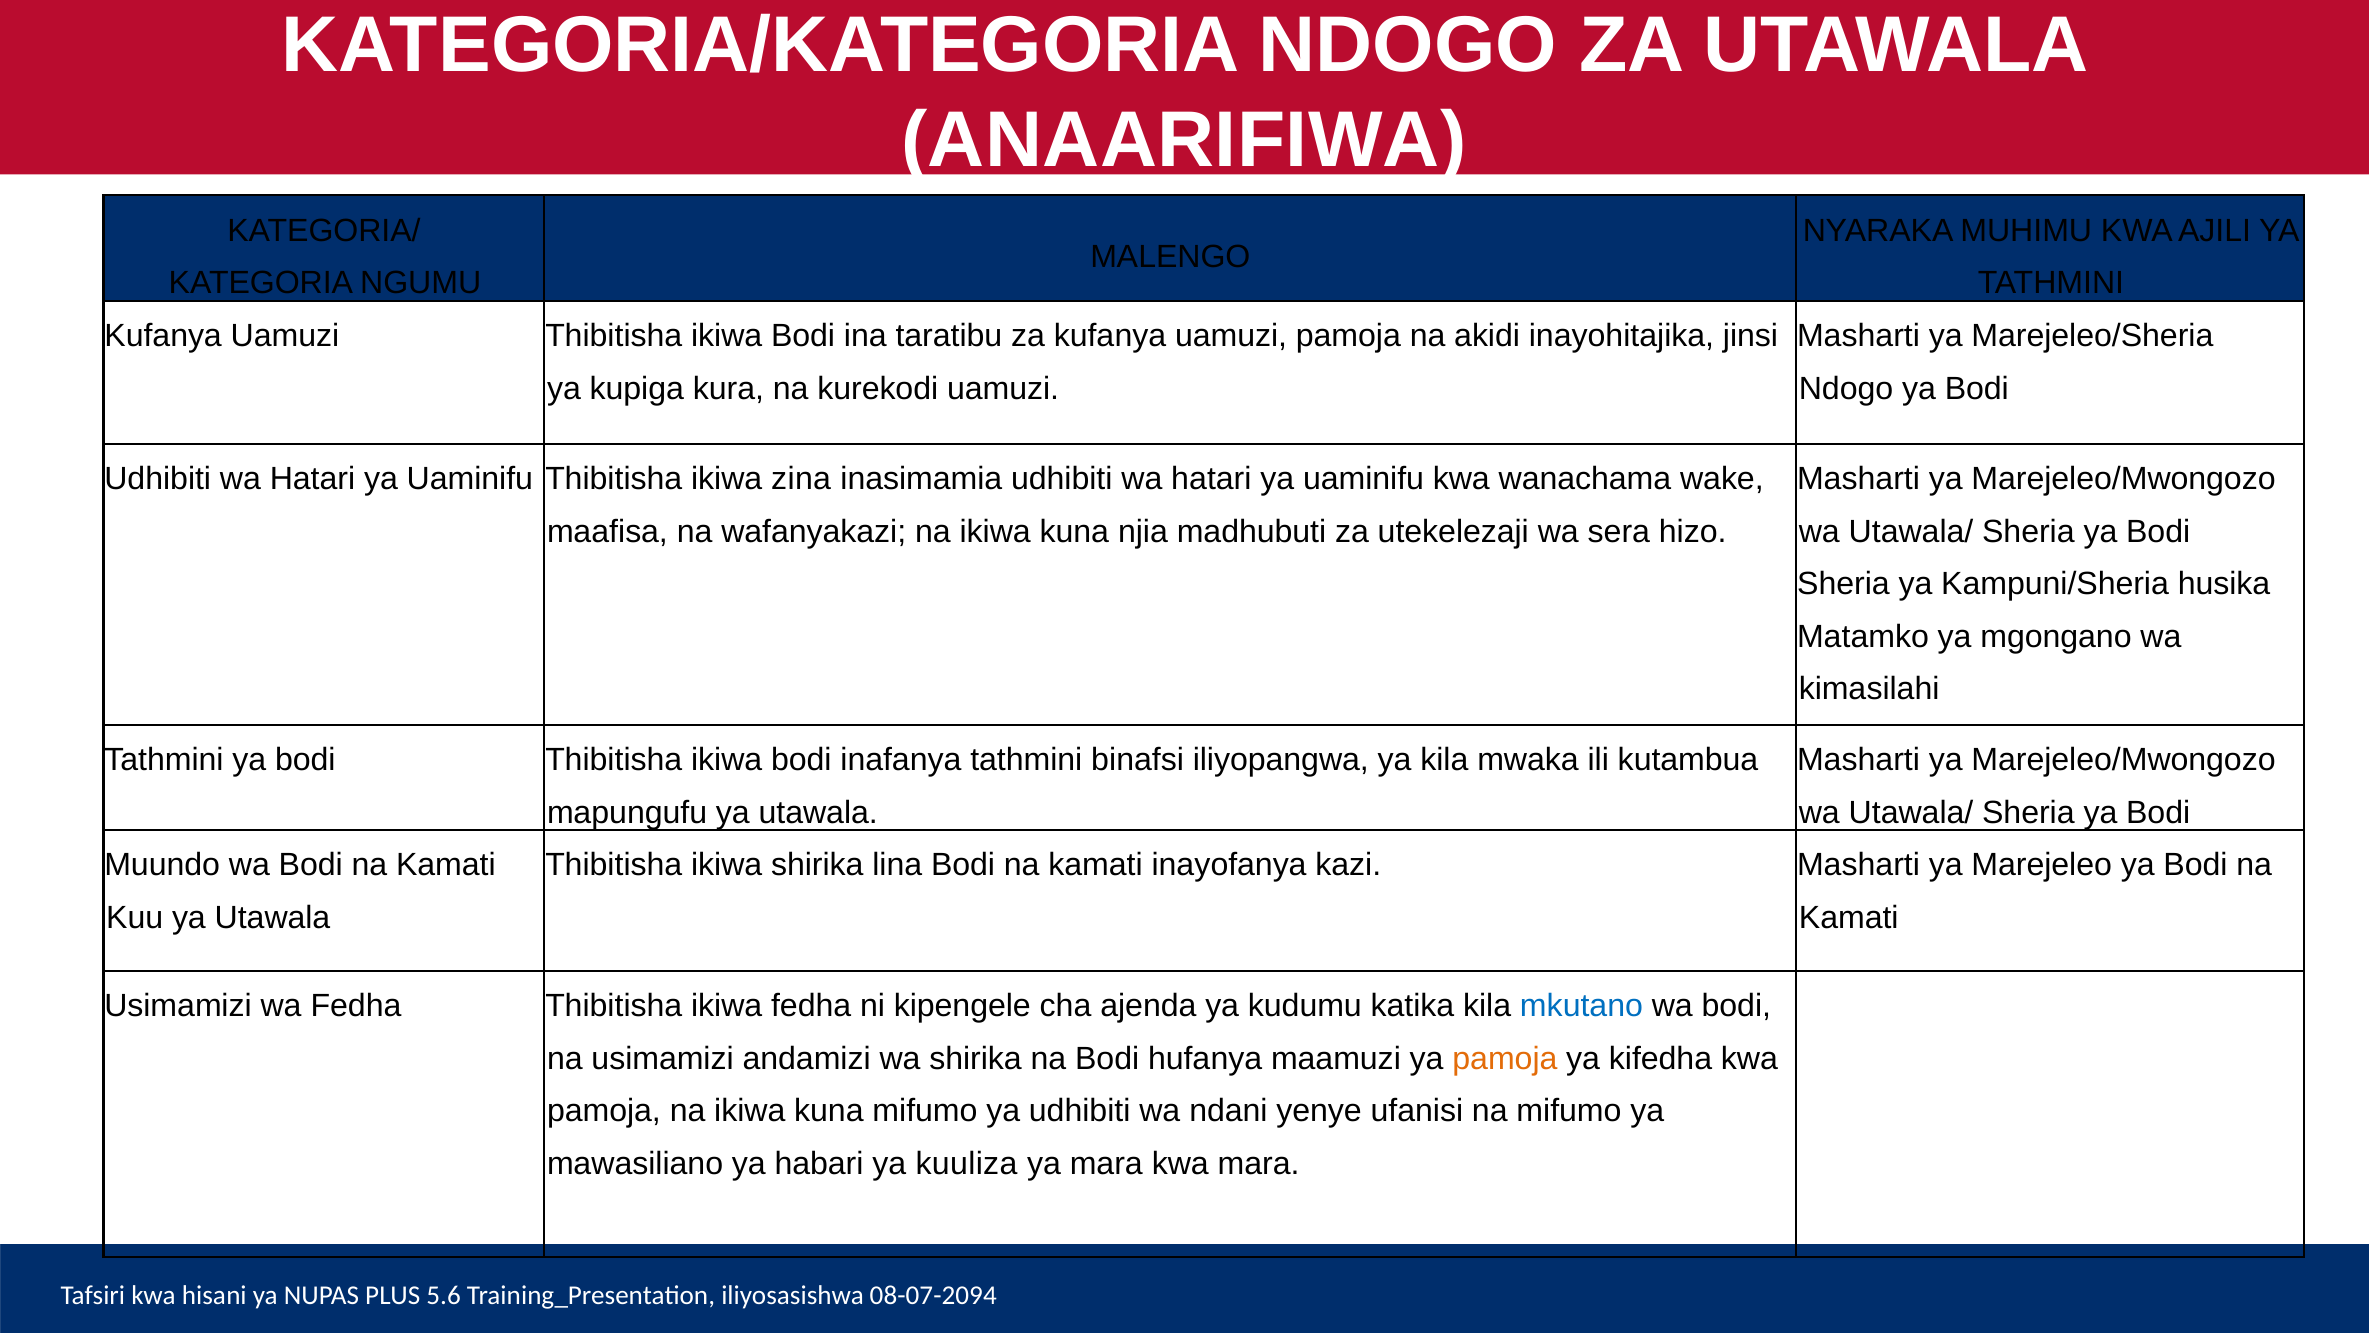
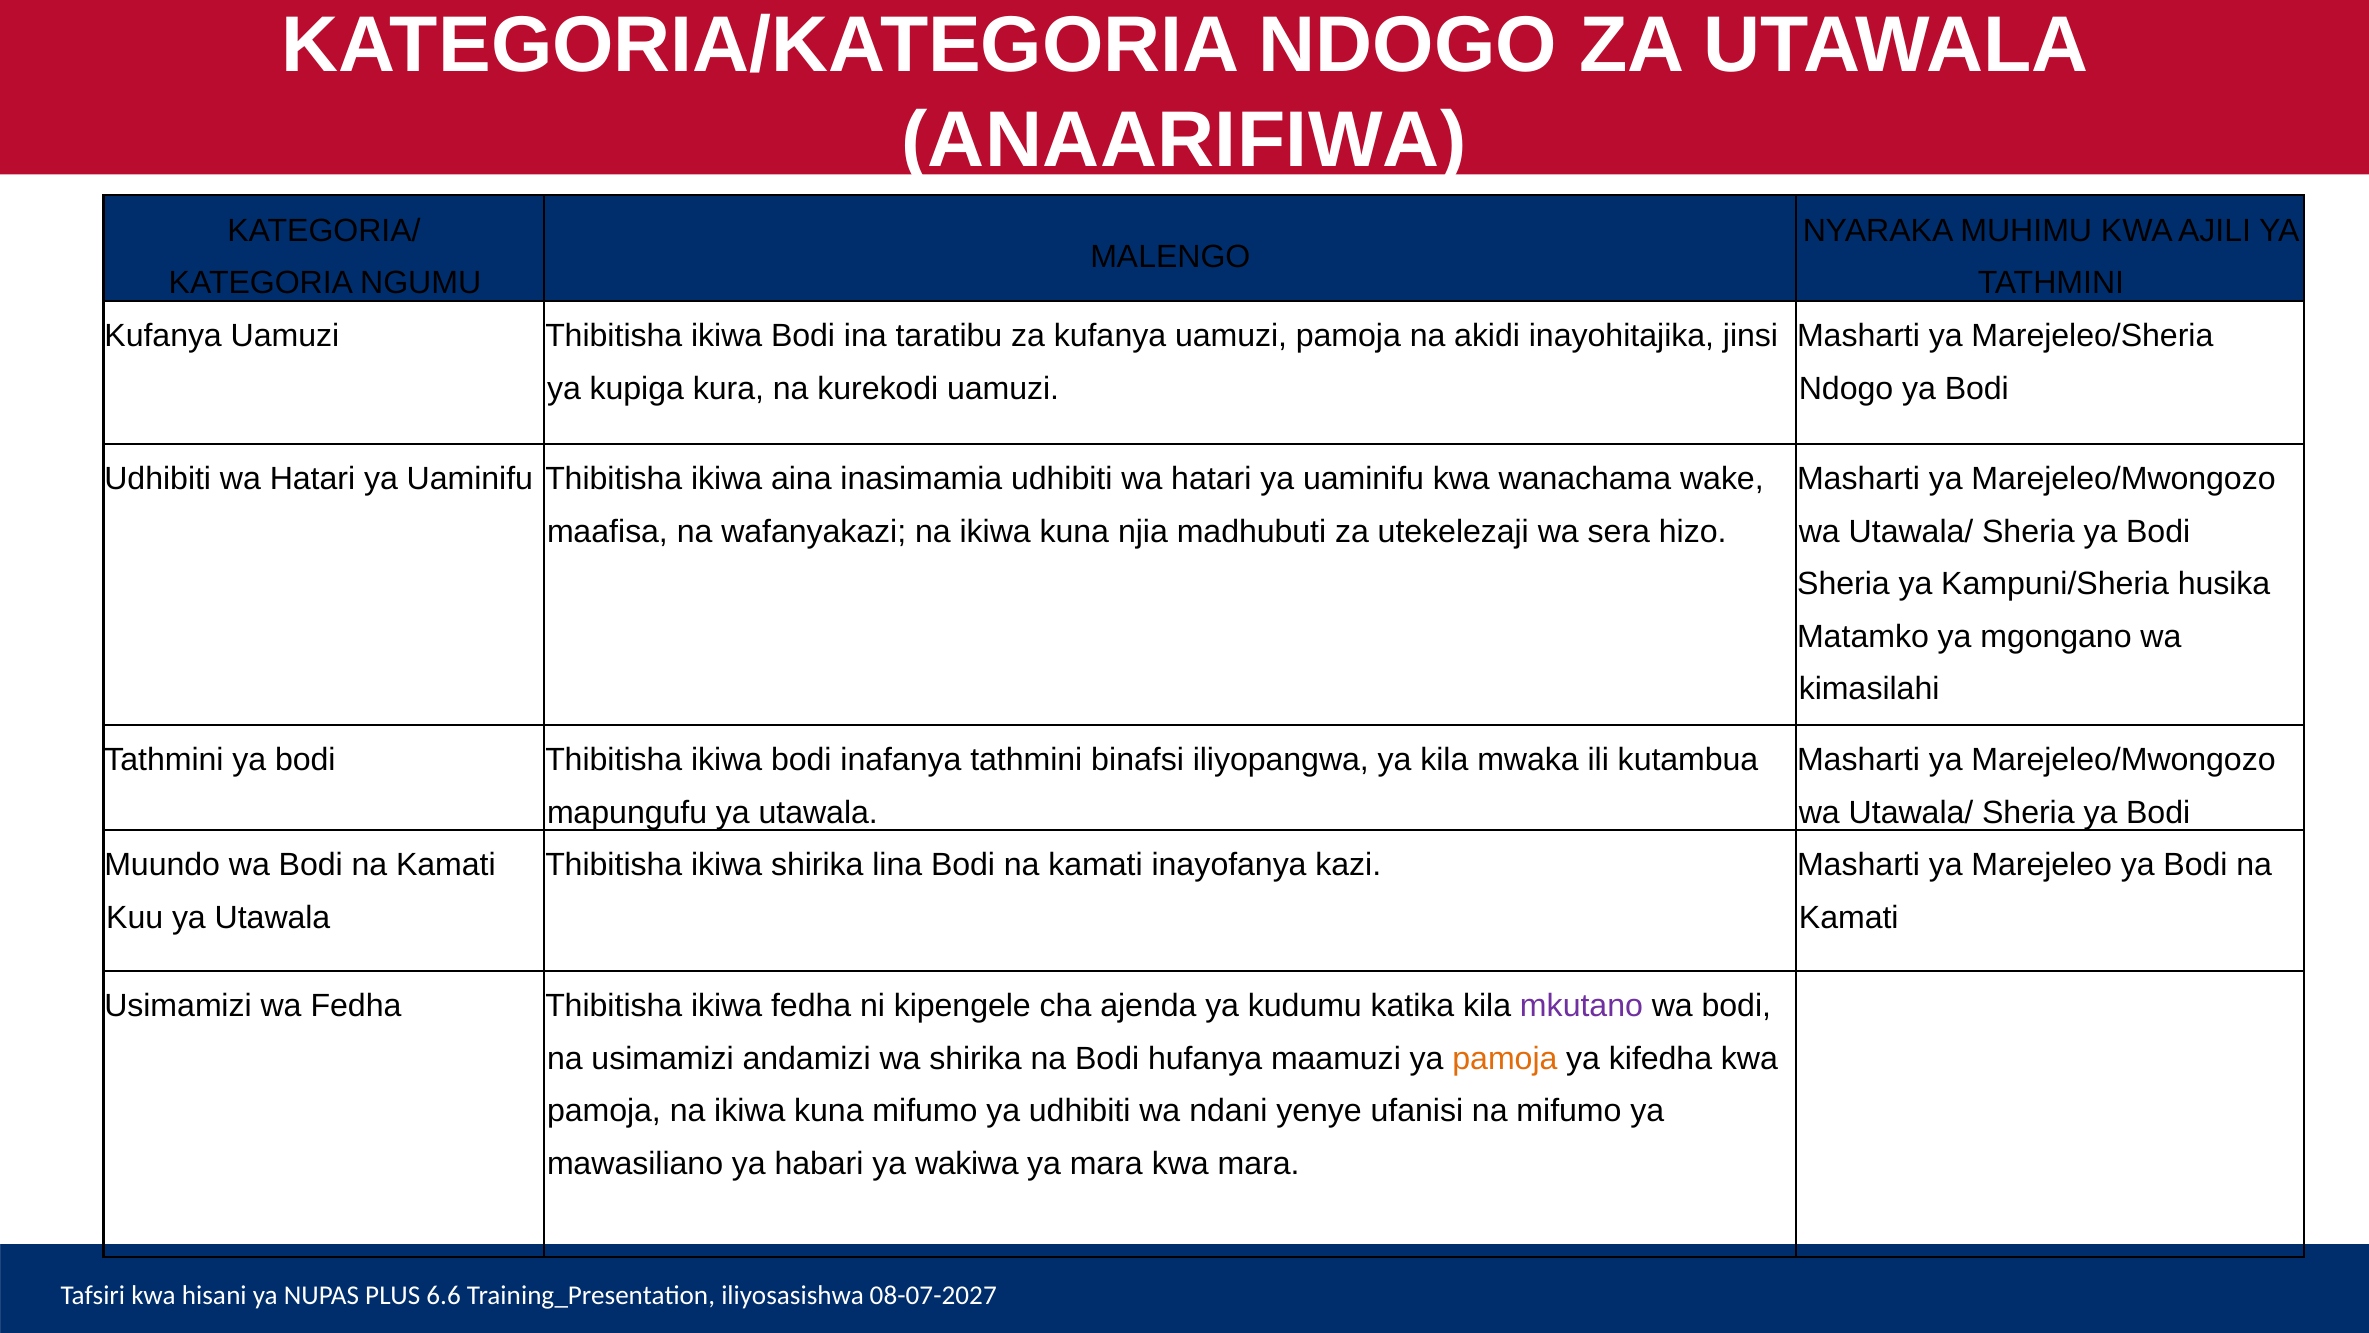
zina: zina -> aina (801, 479)
mkutano colour: blue -> purple (1582, 1006)
kuuliza: kuuliza -> wakiwa (967, 1163)
5.6: 5.6 -> 6.6 (444, 1295)
08-07-2094: 08-07-2094 -> 08-07-2027 (933, 1295)
